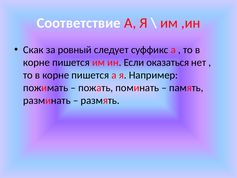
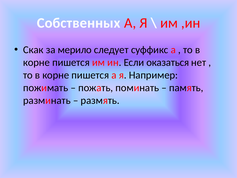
Соответствие: Соответствие -> Собственных (79, 23)
ровный: ровный -> мерило (75, 50)
